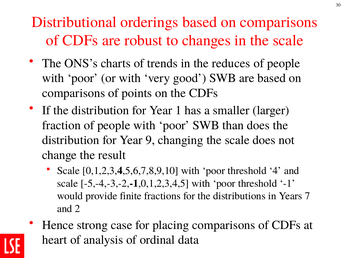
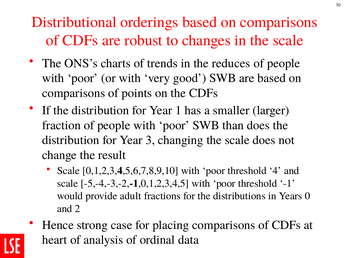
9: 9 -> 3 (150, 140)
finite: finite -> adult (131, 196)
7: 7 -> 0 (308, 196)
